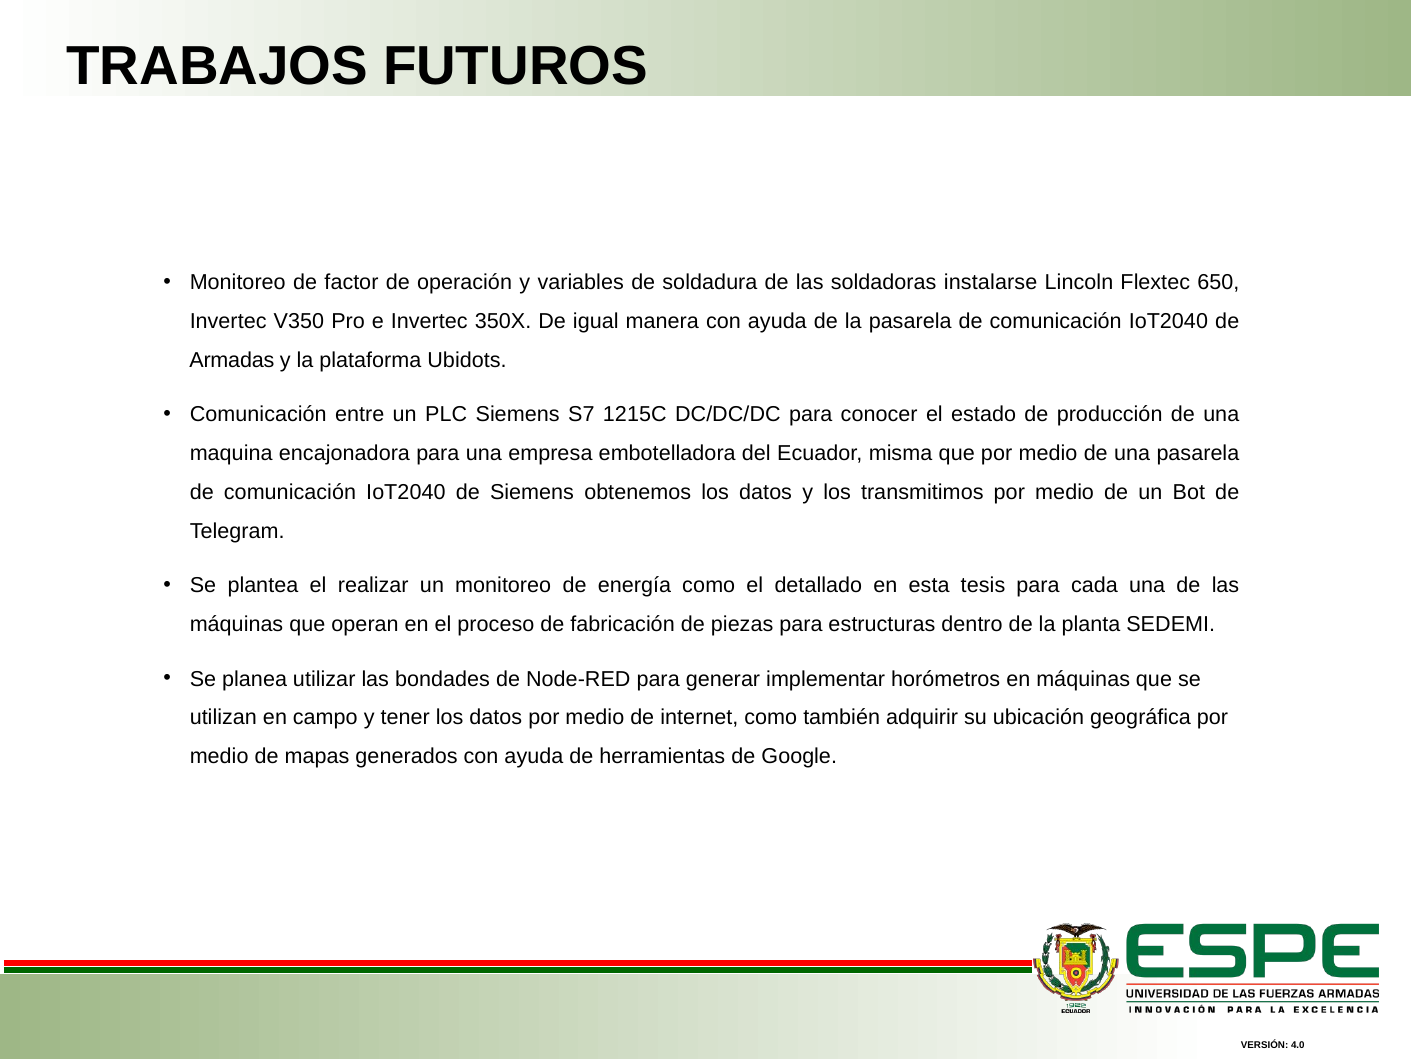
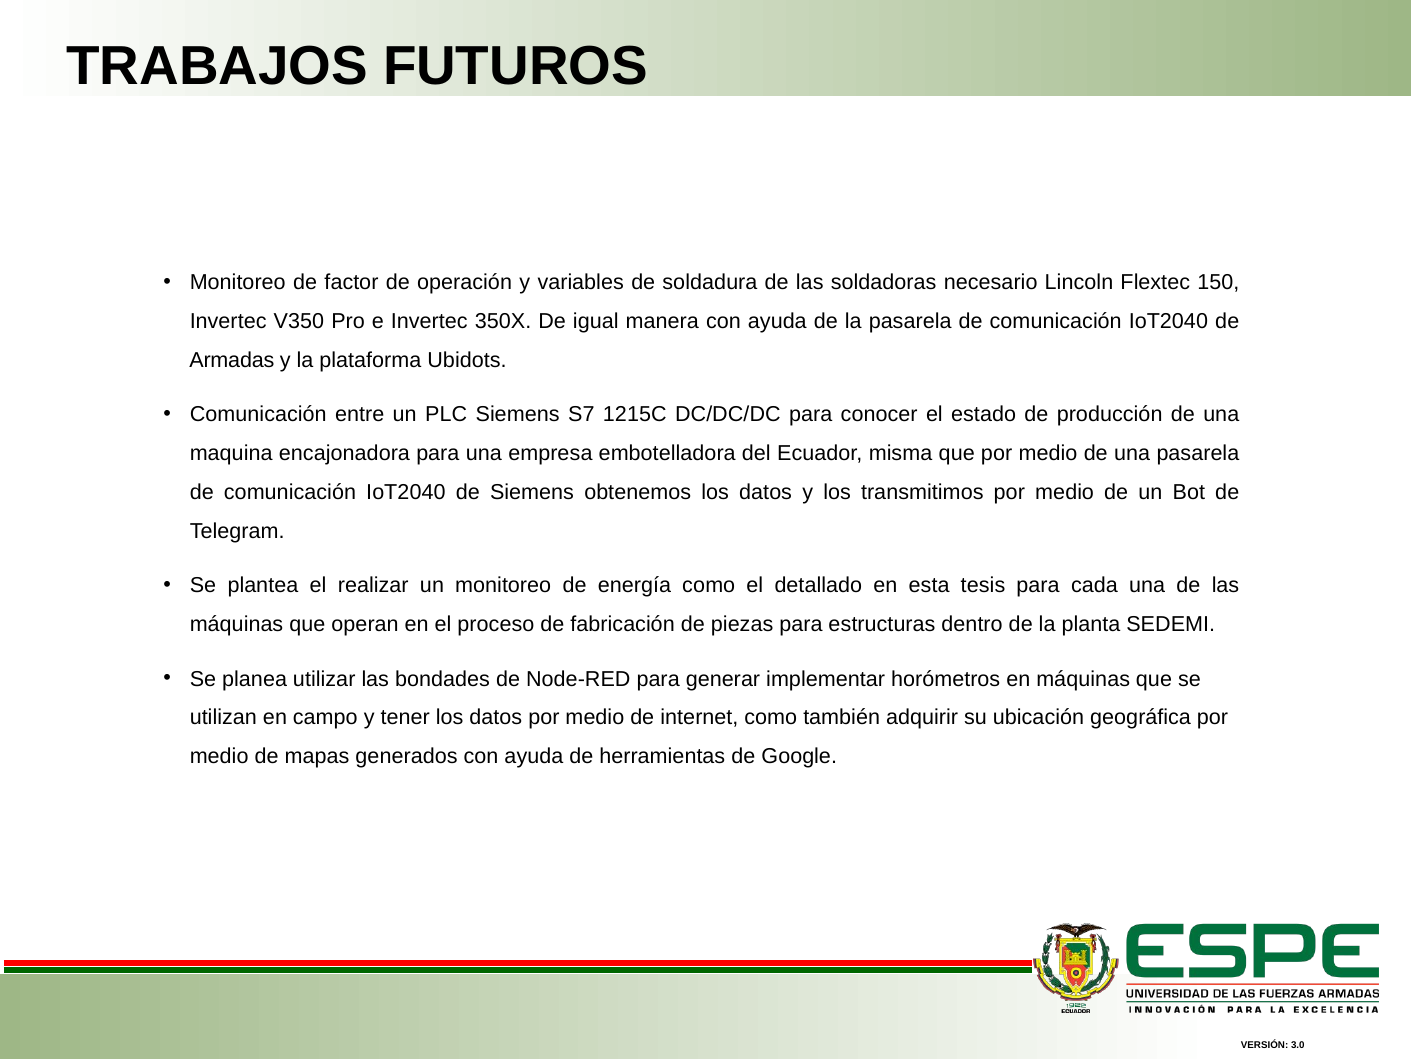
instalarse: instalarse -> necesario (991, 282)
650: 650 -> 150 (1218, 282)
4.0: 4.0 -> 3.0 (1298, 1045)
